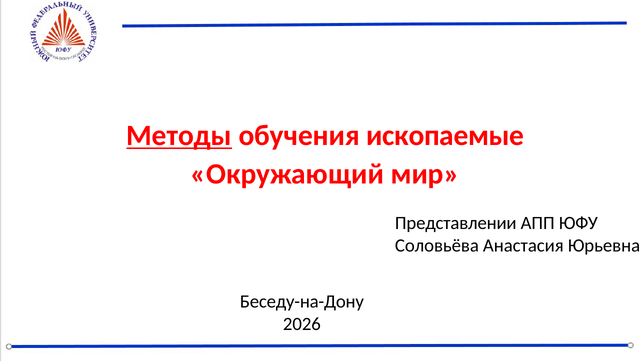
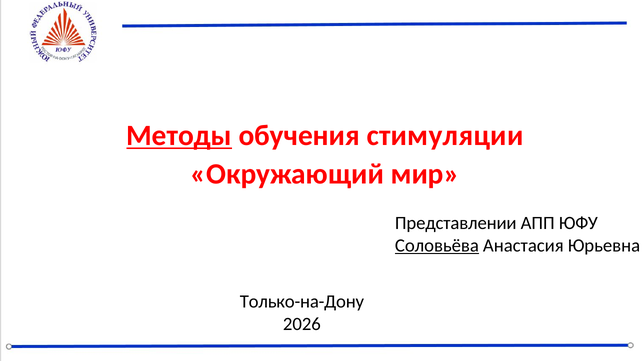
ископаемые: ископаемые -> стимуляции (445, 136)
Соловьёва underline: none -> present (437, 246)
Беседу-на-Дону: Беседу-на-Дону -> Только-на-Дону (302, 302)
